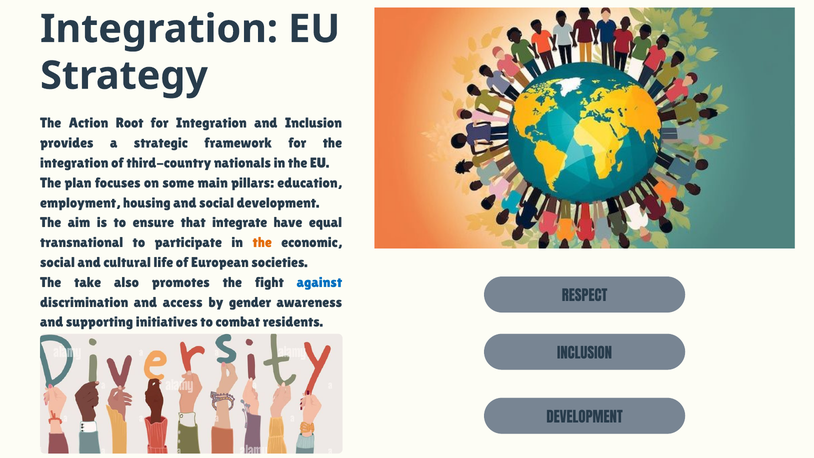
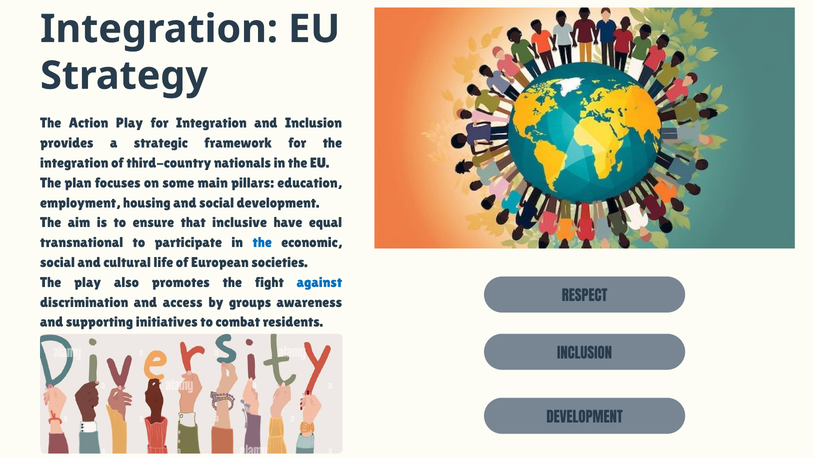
Action Root: Root -> Play (129, 123)
integrate: integrate -> inclusive (240, 223)
the colour: orange -> blue (262, 243)
The take: take -> play (88, 282)
gender: gender -> groups (250, 302)
